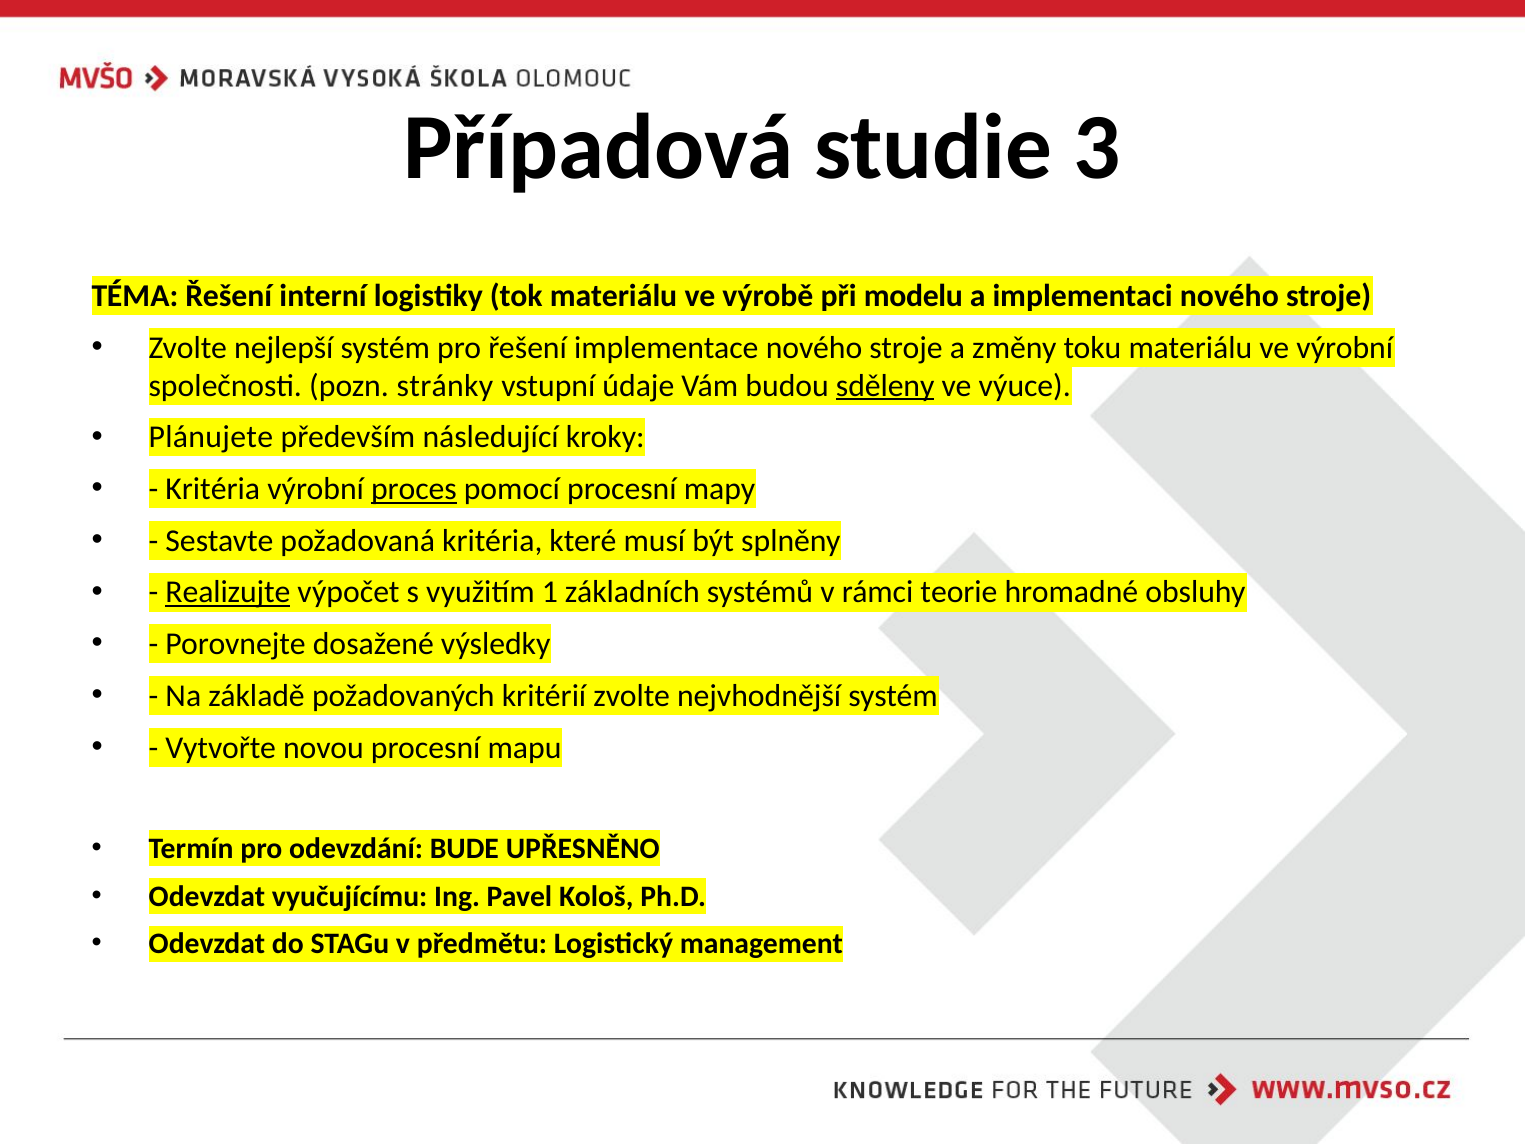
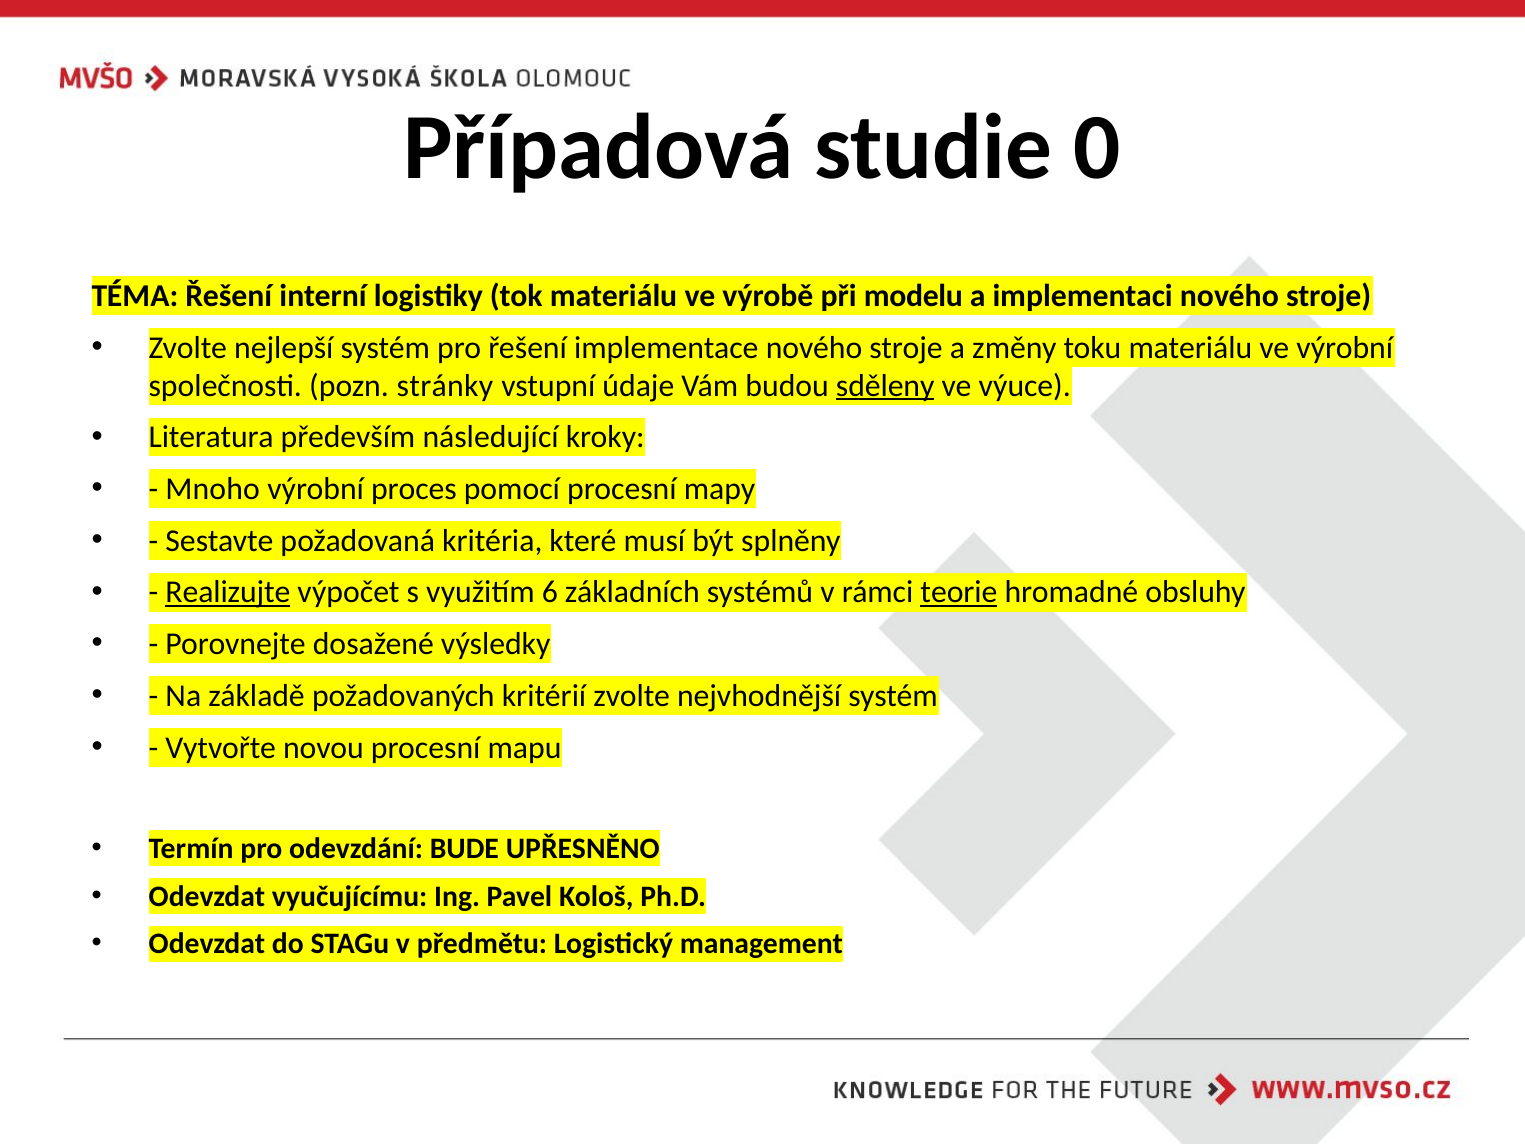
3: 3 -> 0 (1097, 148)
Plánujete: Plánujete -> Literatura (211, 437)
Kritéria: Kritéria -> Mnoho (213, 489)
proces underline: present -> none (414, 489)
1: 1 -> 6 (550, 592)
teorie underline: none -> present (959, 592)
